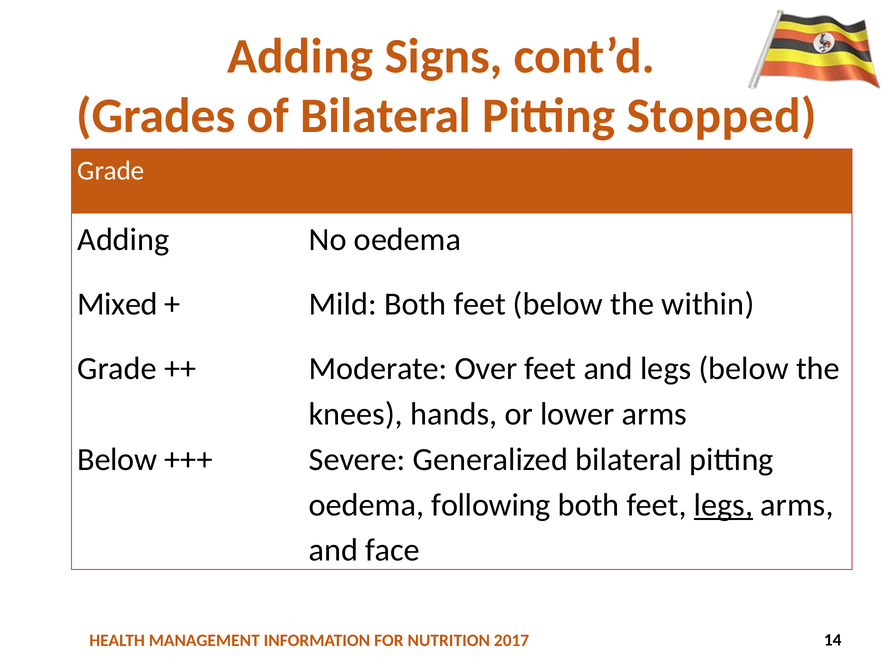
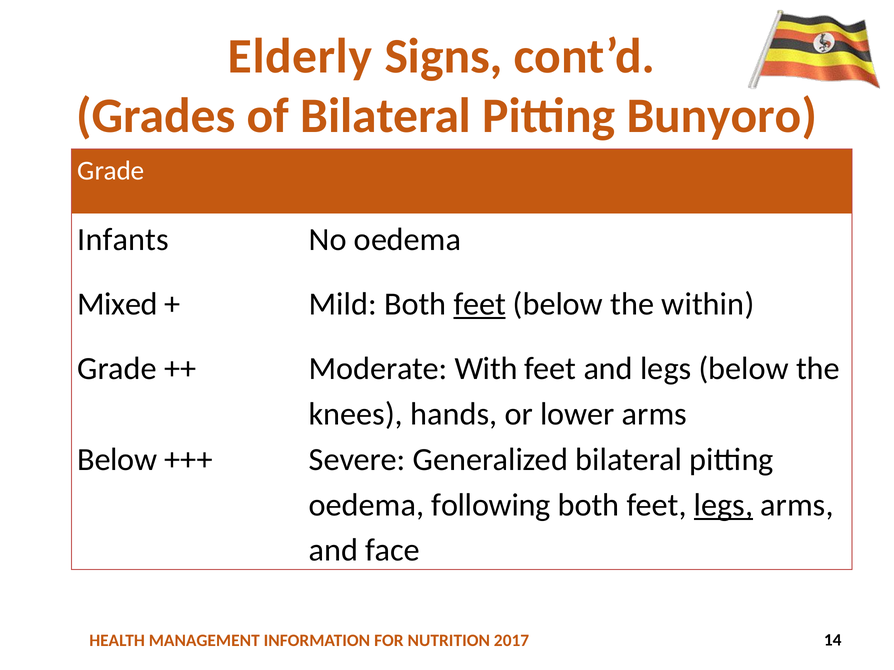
Adding: Adding -> Elderly (300, 56)
Stopped: Stopped -> Bunyoro (722, 116)
Adding: Adding -> Infants (123, 240)
feet underline: none -> present (480, 304)
Over: Over -> With (486, 369)
